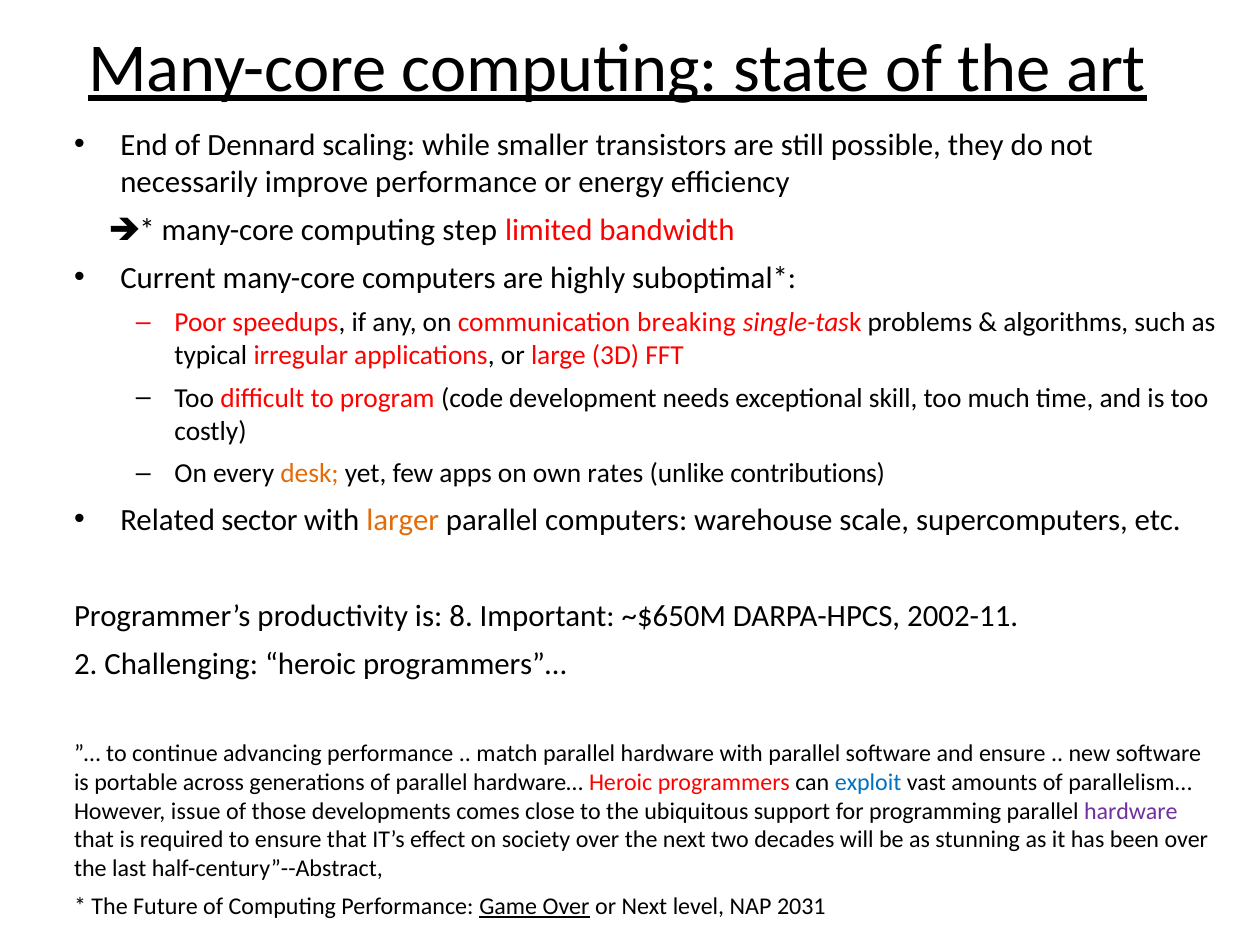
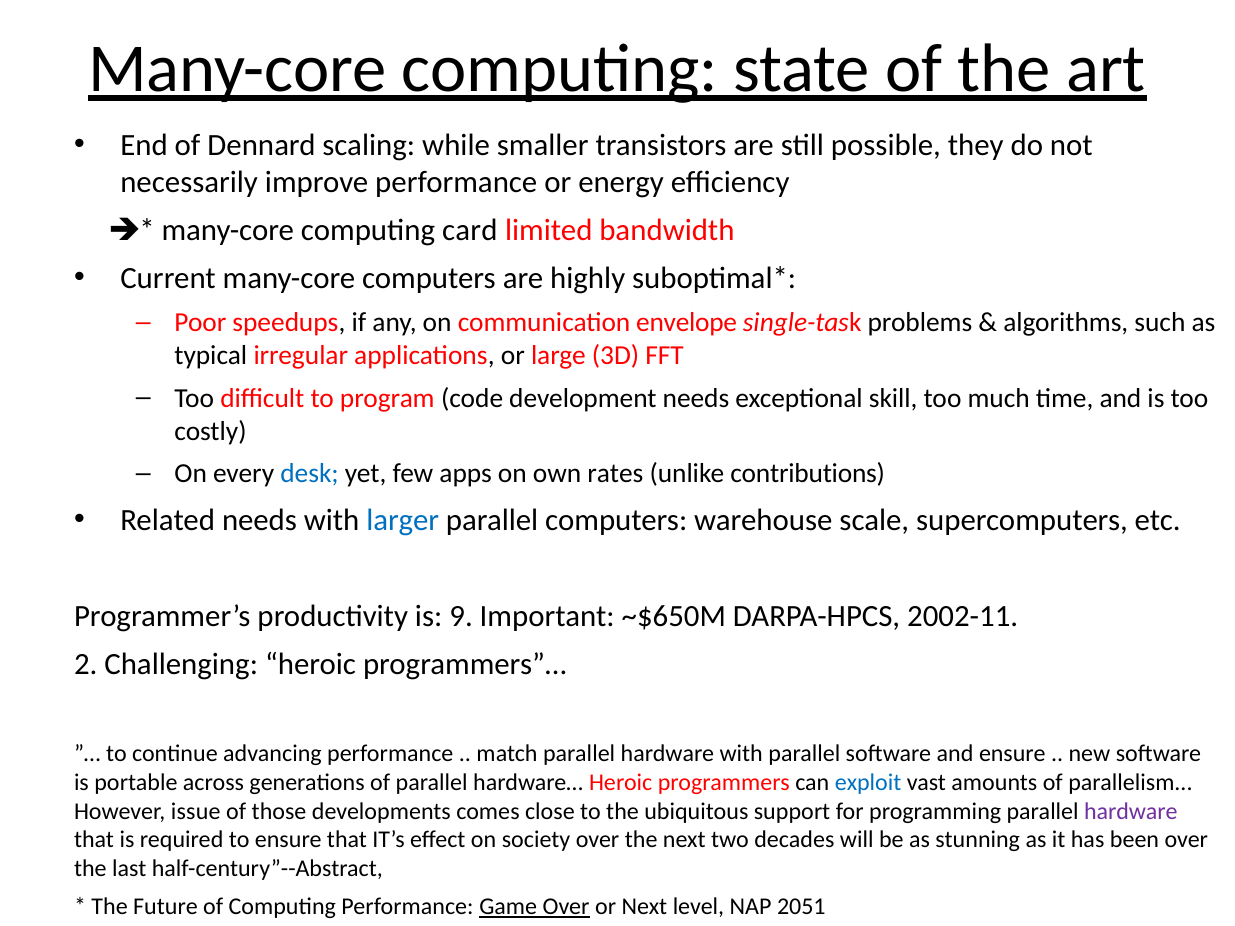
step: step -> card (470, 231)
breaking: breaking -> envelope (687, 323)
desk colour: orange -> blue (310, 474)
Related sector: sector -> needs (259, 520)
larger colour: orange -> blue (403, 520)
8: 8 -> 9 (461, 616)
2031: 2031 -> 2051 (801, 907)
